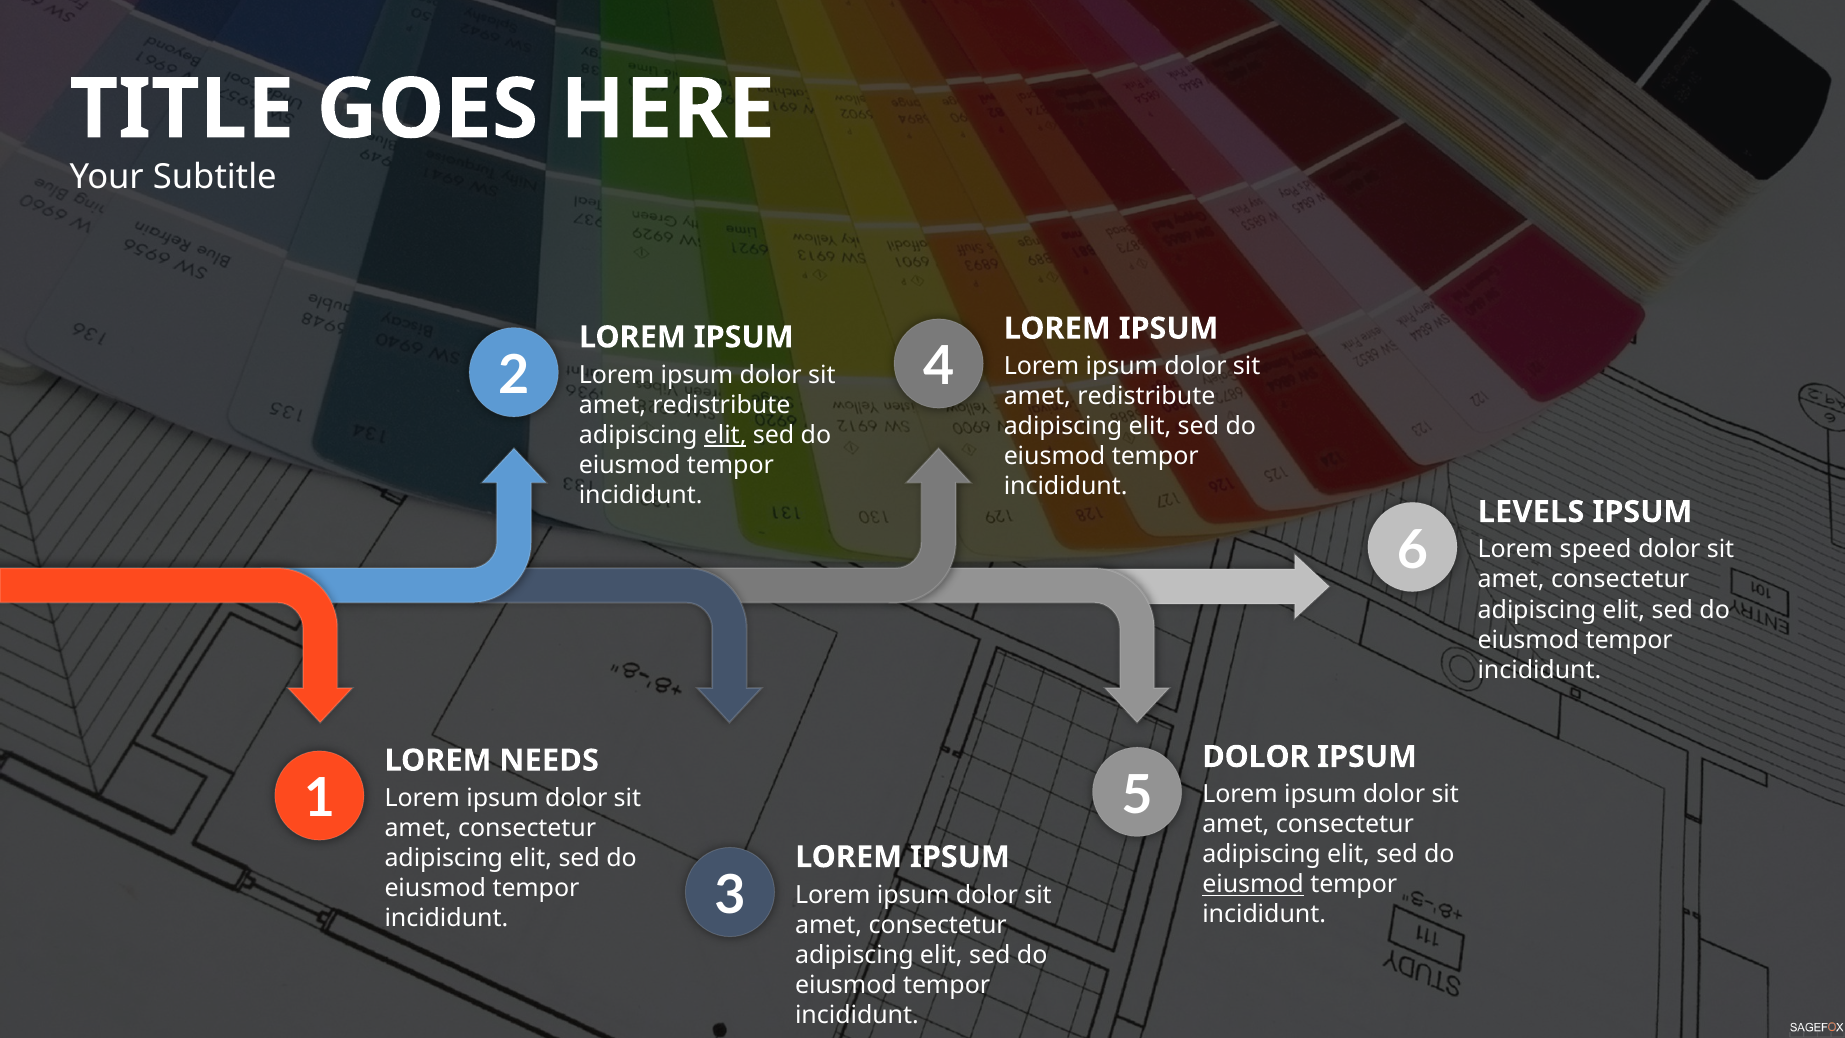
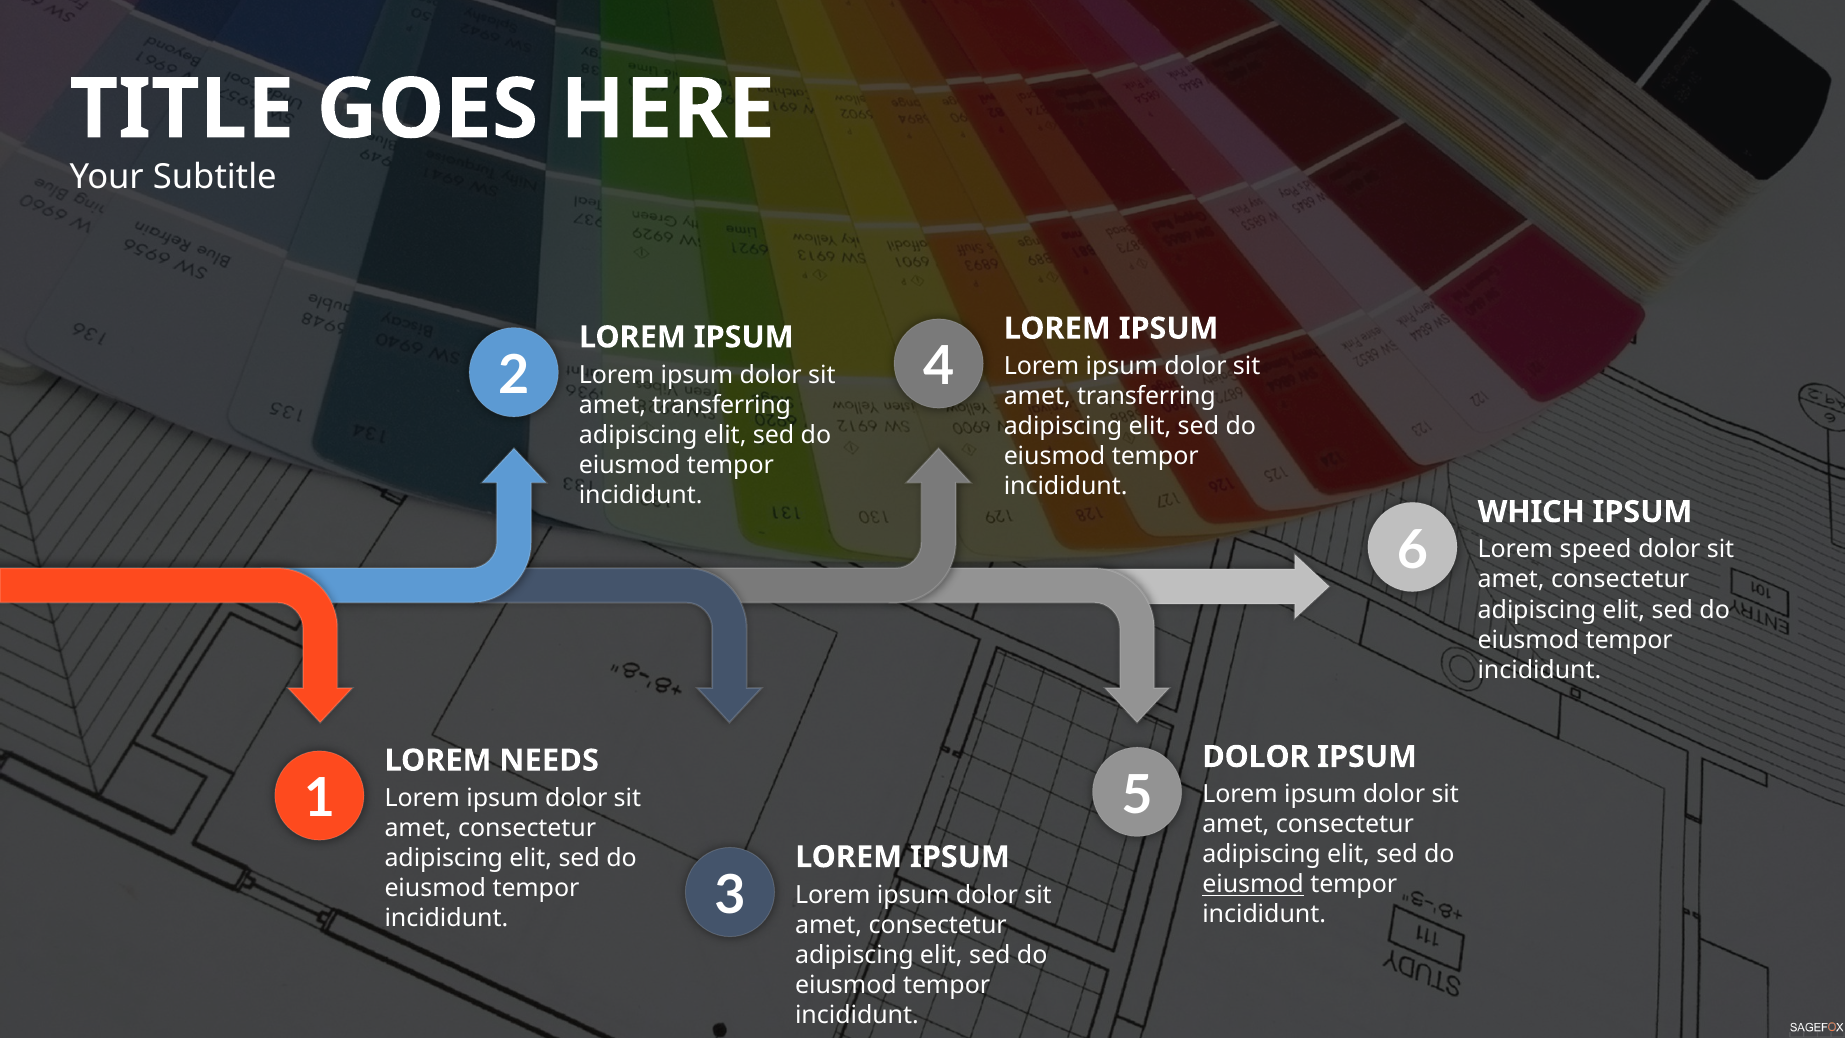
redistribute: redistribute -> transferring (1146, 396)
redistribute: redistribute -> transferring (722, 405)
elit underline: present -> none (725, 435)
LEVELS: LEVELS -> WHICH (1531, 512)
